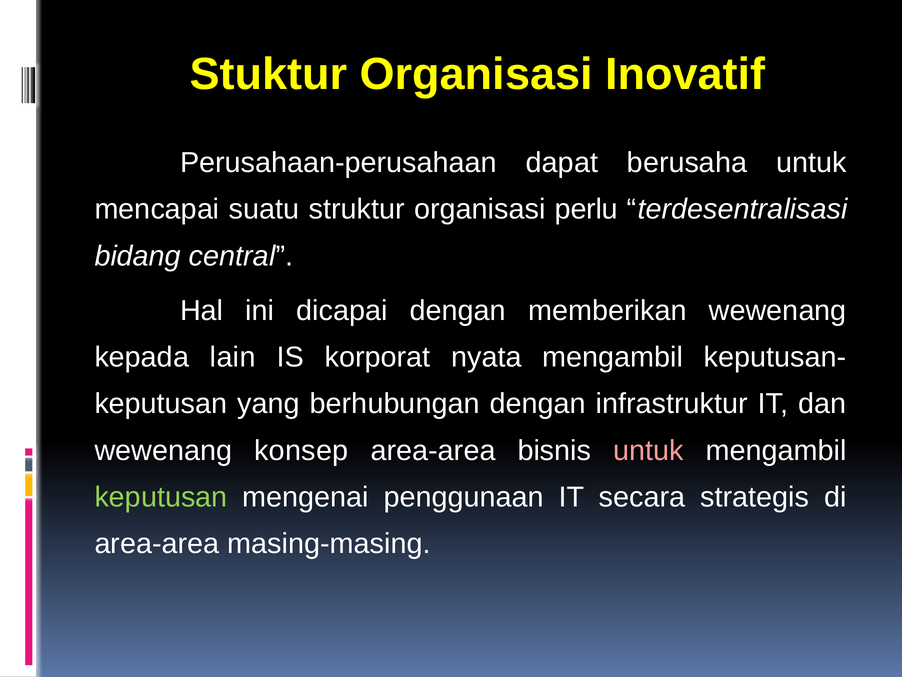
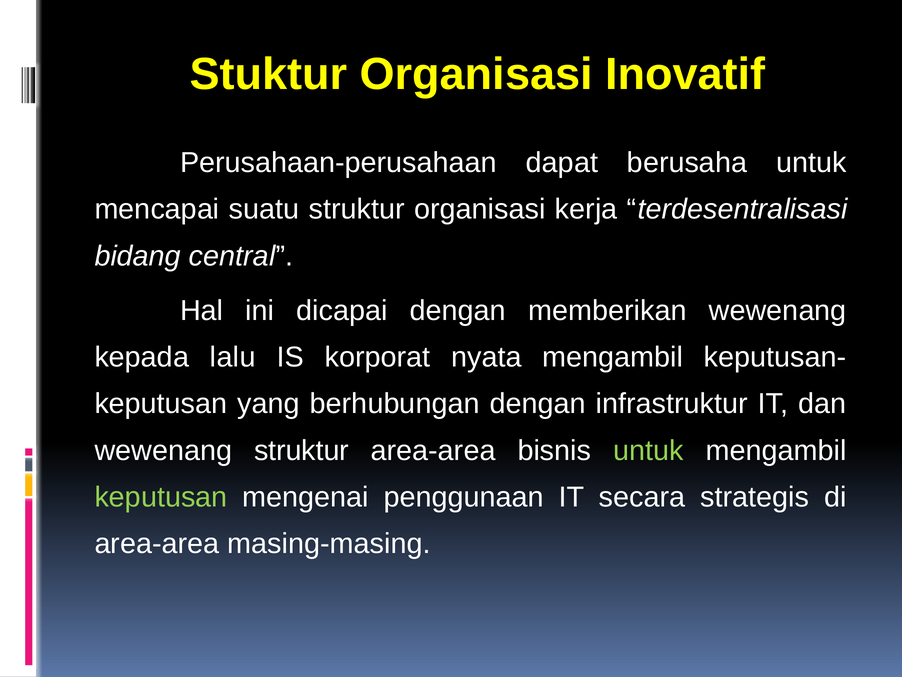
perlu: perlu -> kerja (586, 209)
lain: lain -> lalu (233, 357)
wewenang konsep: konsep -> struktur (302, 450)
untuk colour: pink -> light green (648, 450)
